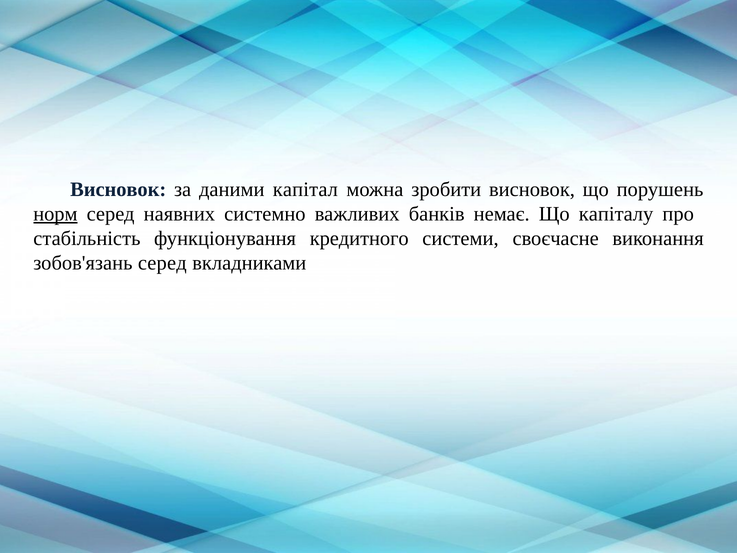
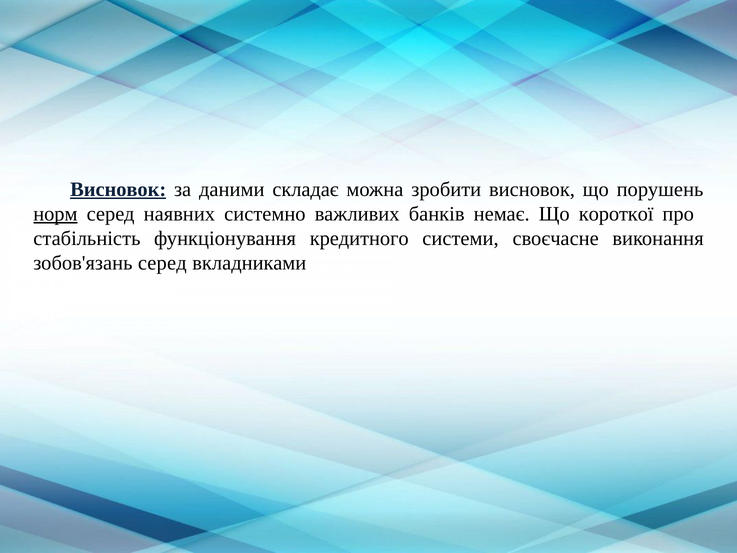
Висновок underline: none -> present (118, 189)
капітал: капітал -> складає (305, 189)
капіталу: капіталу -> короткої (616, 214)
